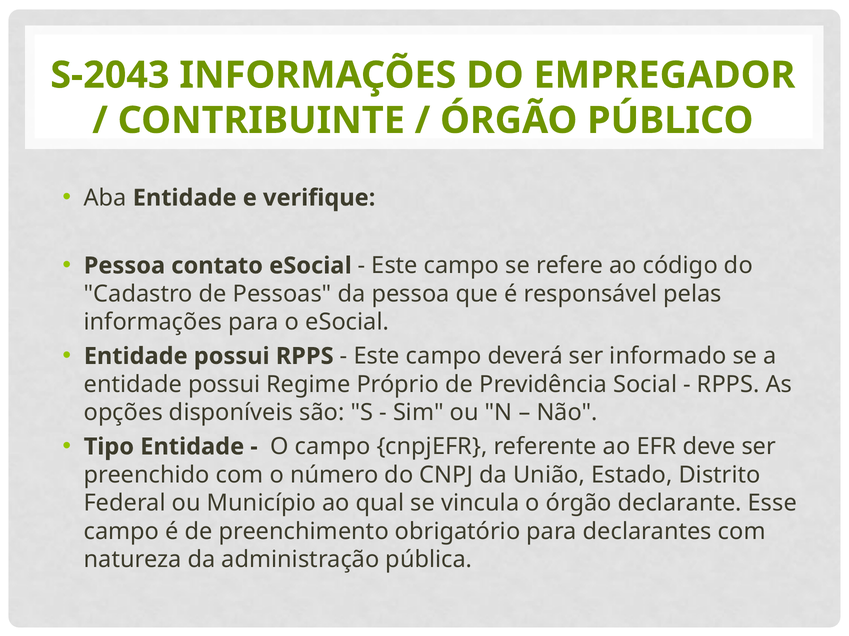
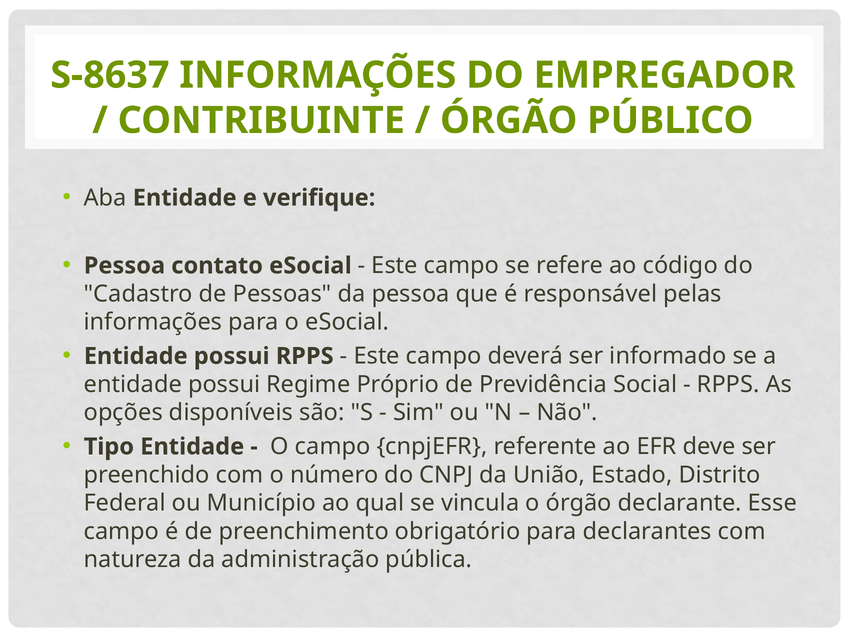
S-2043: S-2043 -> S-8637 (110, 75)
